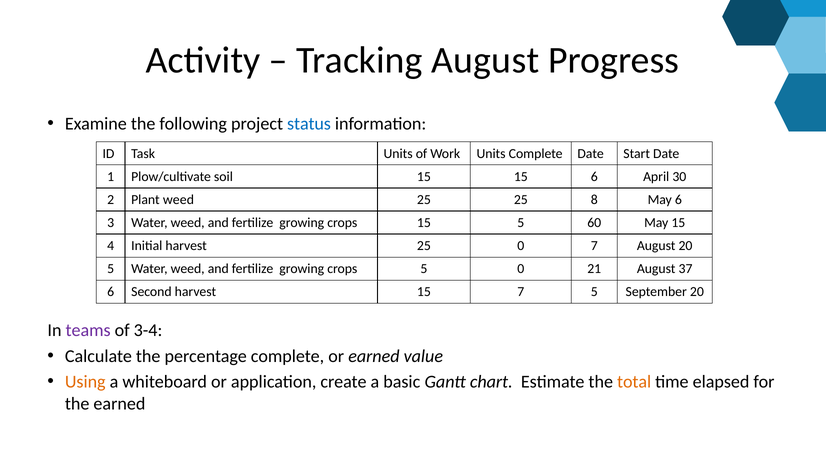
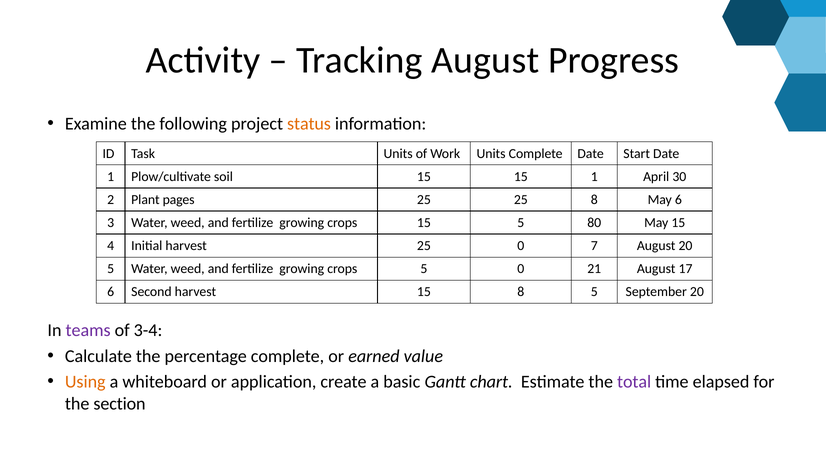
status colour: blue -> orange (309, 124)
15 6: 6 -> 1 (594, 176)
Plant weed: weed -> pages (179, 199)
60: 60 -> 80 (594, 223)
37: 37 -> 17 (686, 269)
15 7: 7 -> 8 (521, 292)
total colour: orange -> purple (634, 382)
the earned: earned -> section (120, 403)
